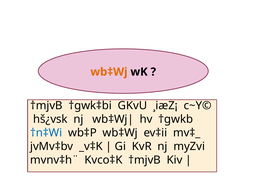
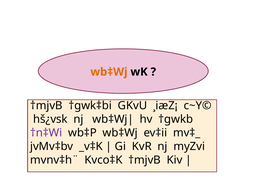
†n‡Wi colour: blue -> purple (46, 133)
